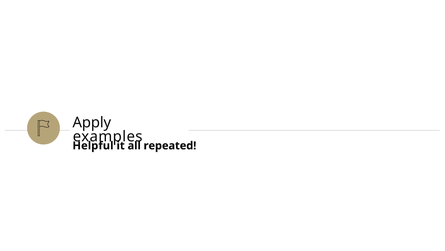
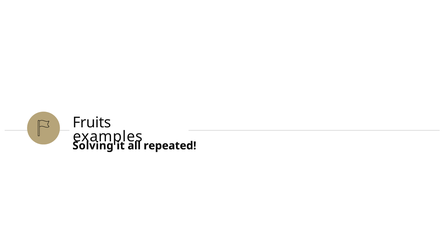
Apply: Apply -> Fruits (92, 122)
Helpful: Helpful -> Solving (93, 145)
